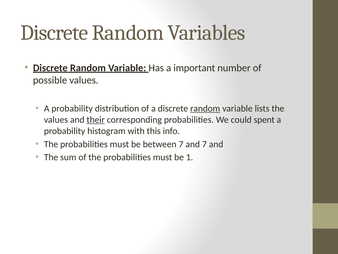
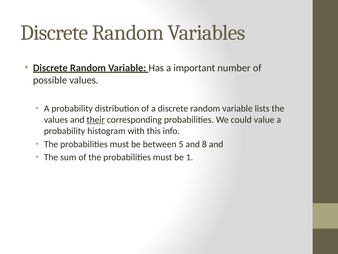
random underline: present -> none (205, 108)
spent: spent -> value (264, 120)
between 7: 7 -> 5 (181, 144)
and 7: 7 -> 8 (204, 144)
